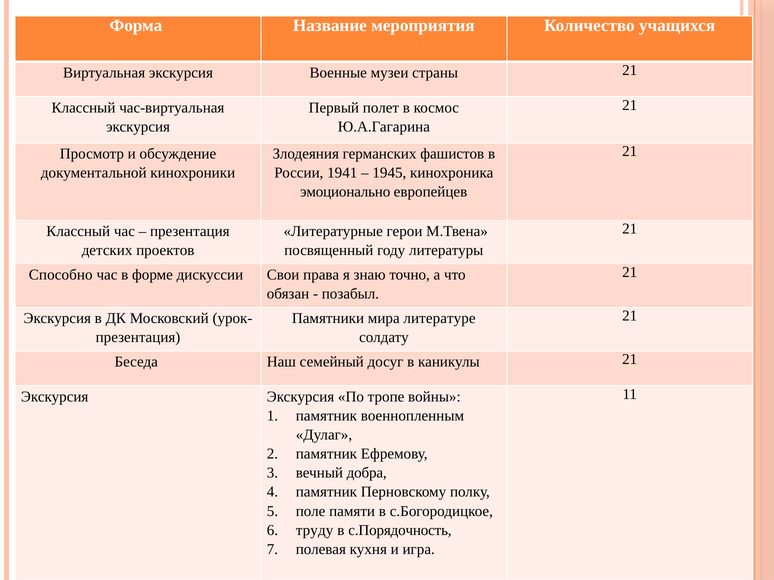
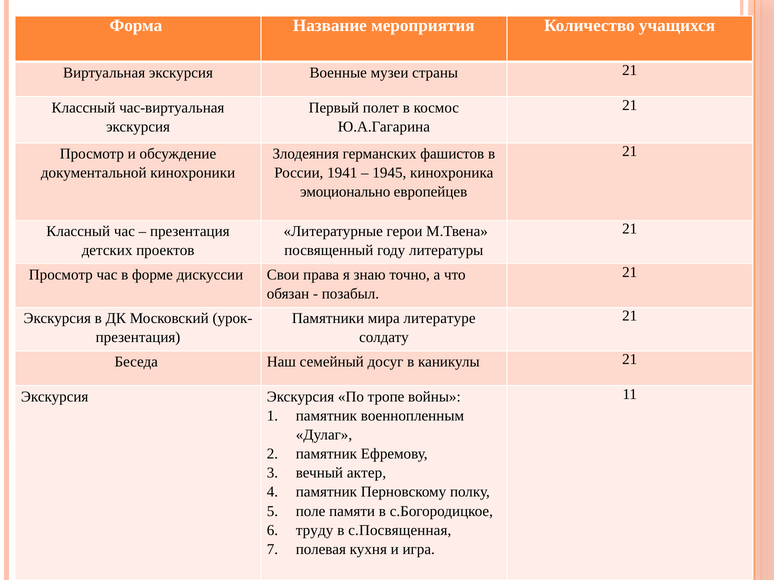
Способно: Способно -> Просмотр (61, 275)
добра: добра -> актер (367, 473)
с.Порядочность: с.Порядочность -> с.Посвященная (400, 531)
